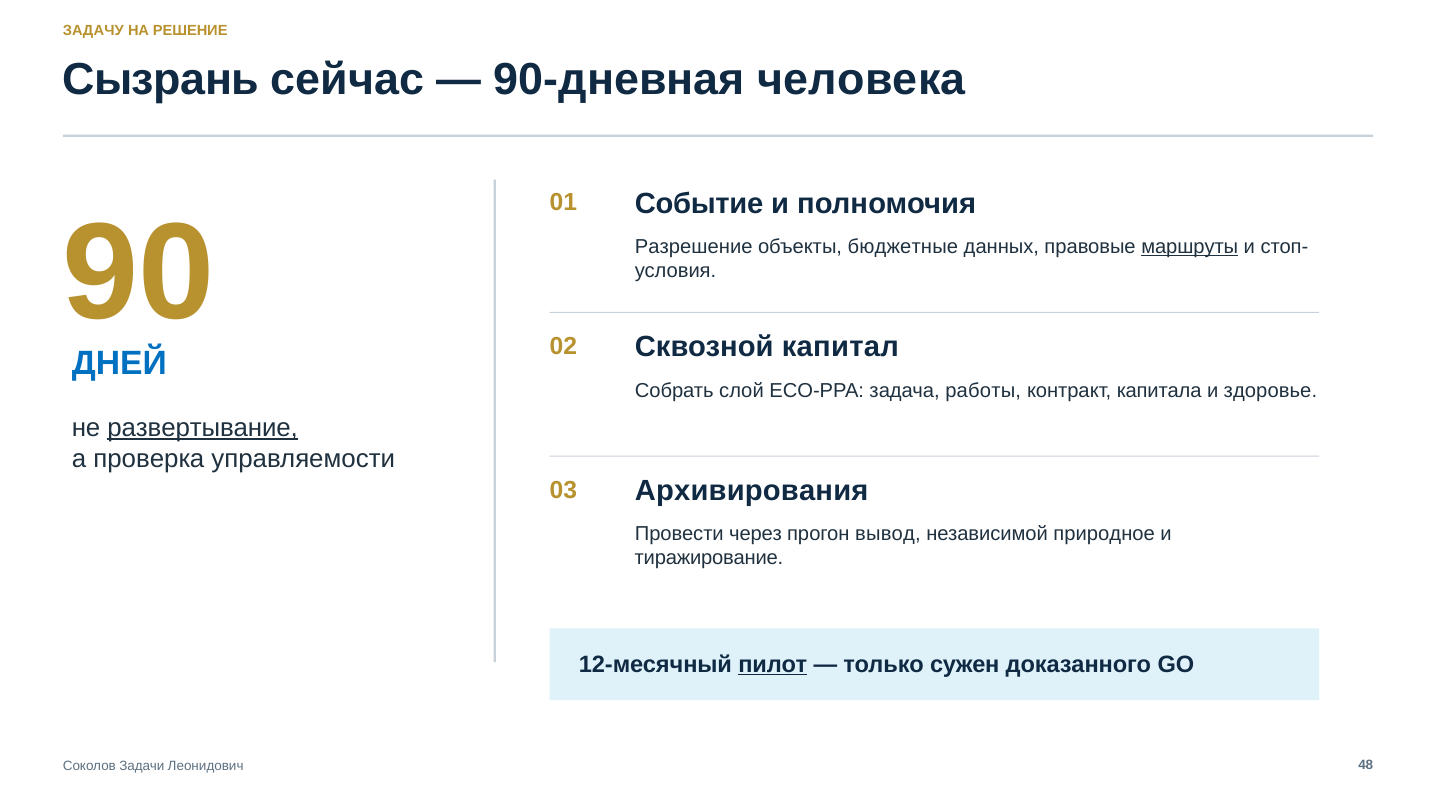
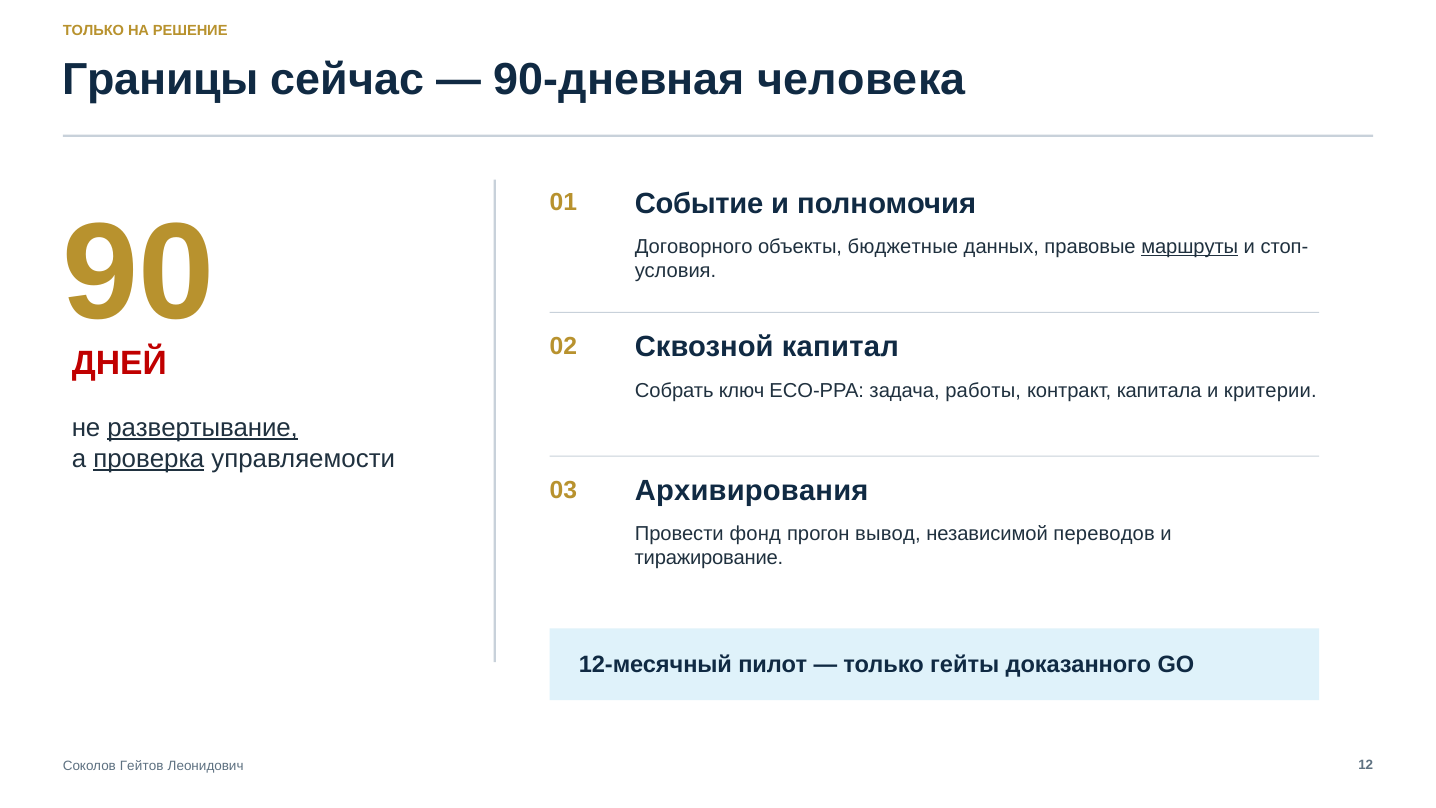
ЗАДАЧУ: ЗАДАЧУ -> ТОЛЬКО (93, 31)
Сызрань: Сызрань -> Границы (161, 80)
Разрешение: Разрешение -> Договорного (694, 247)
ДНЕЙ colour: blue -> red (119, 364)
слой: слой -> ключ (742, 390)
здоровье: здоровье -> критерии (1270, 390)
проверка underline: none -> present (149, 459)
через: через -> фонд (755, 534)
природное: природное -> переводов (1104, 534)
пилот underline: present -> none (773, 664)
сужен: сужен -> гейты (965, 664)
Задачи: Задачи -> Гейтов (142, 766)
48: 48 -> 12 (1366, 765)
